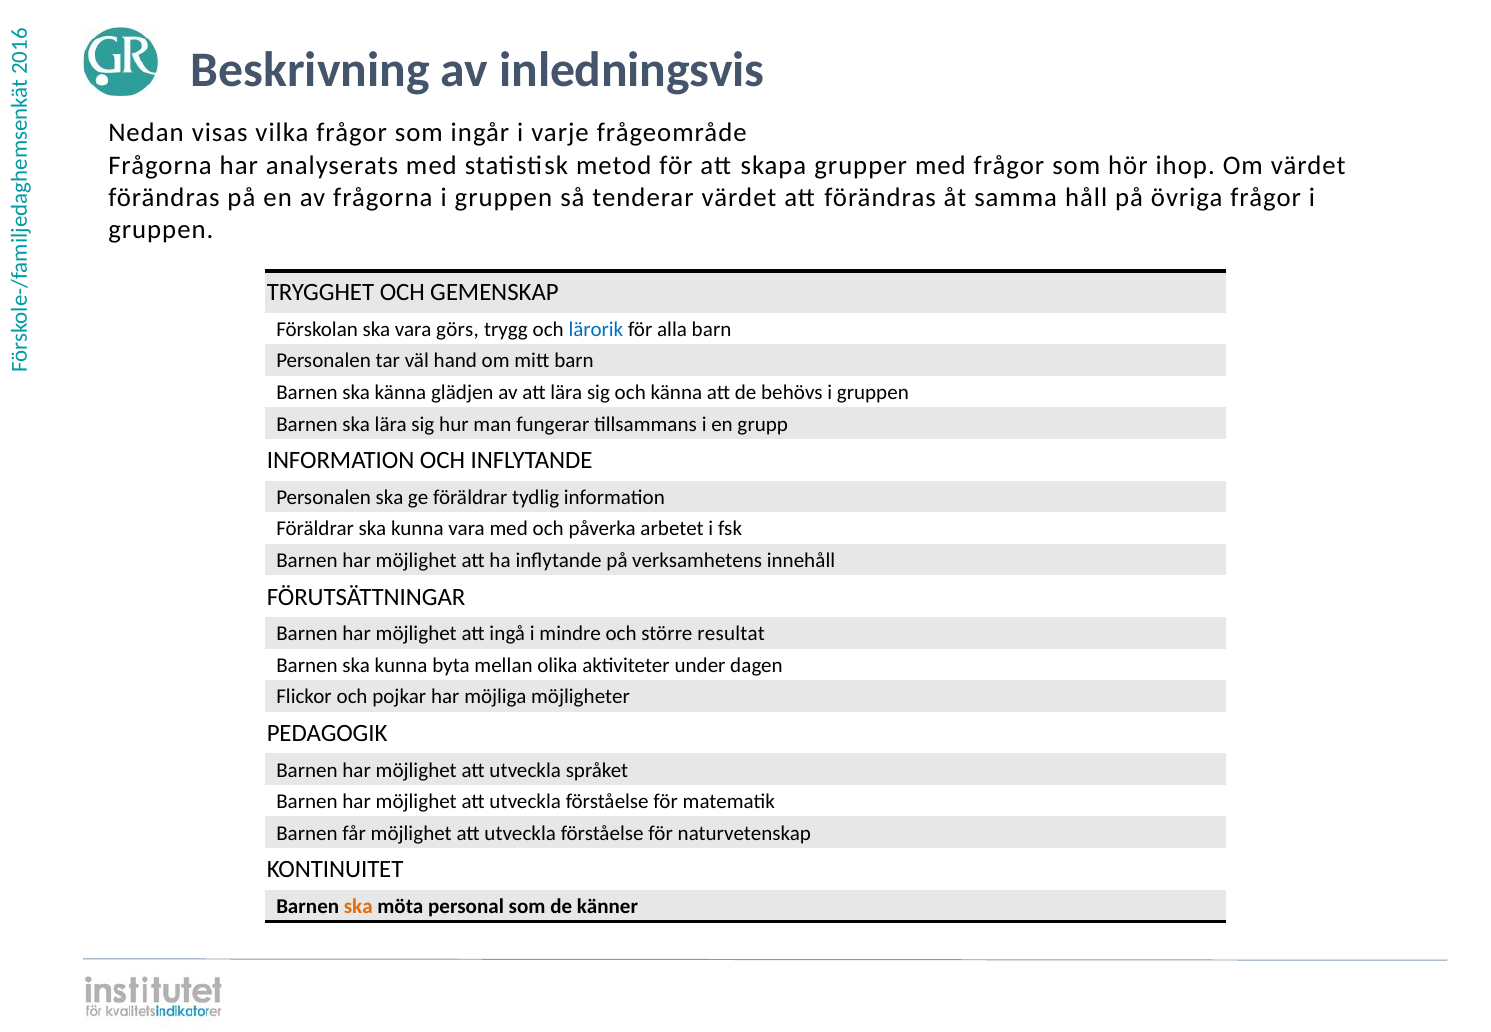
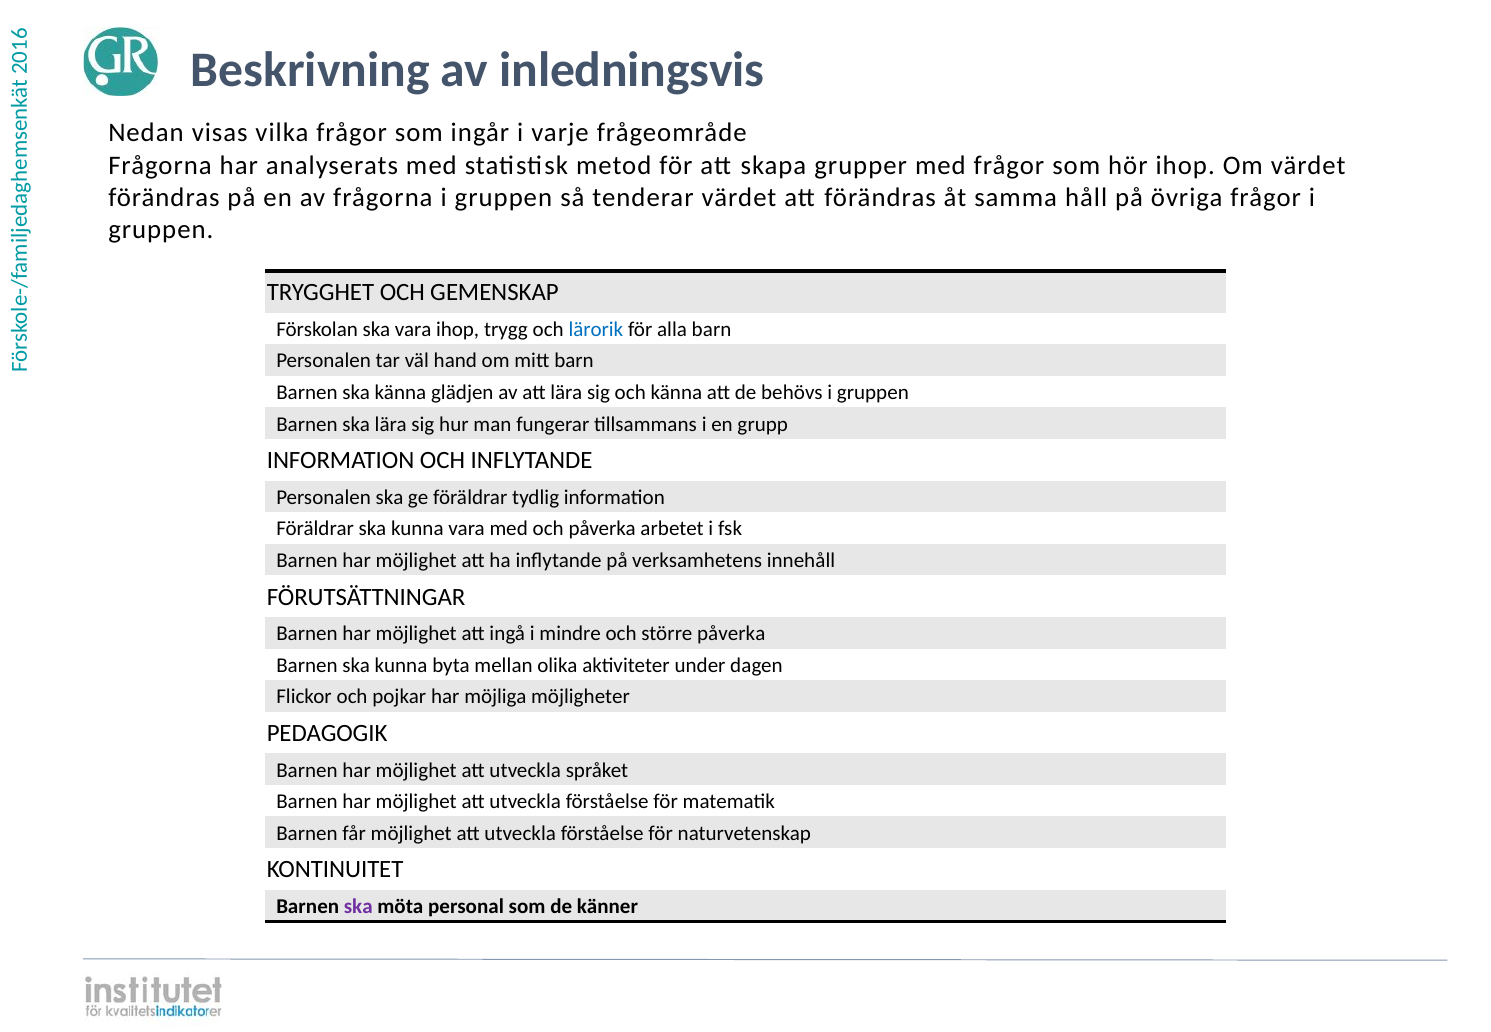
vara görs: görs -> ihop (458, 329)
större resultat: resultat -> påverka (731, 634)
ska colour: orange -> purple (358, 907)
